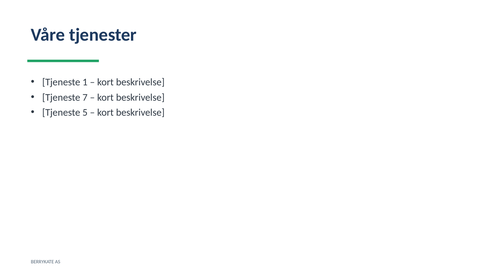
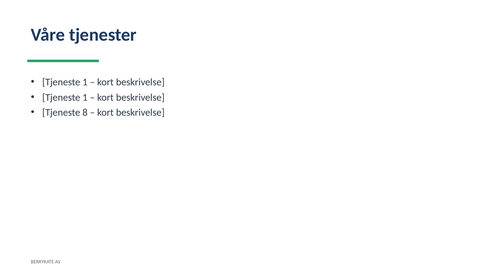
7: 7 -> 1 (85, 97)
5: 5 -> 8 (85, 112)
